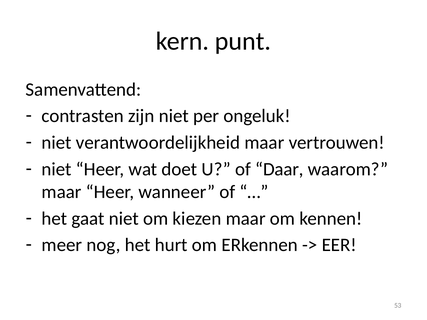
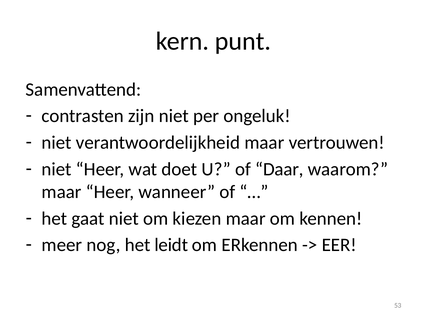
hurt: hurt -> leidt (171, 245)
